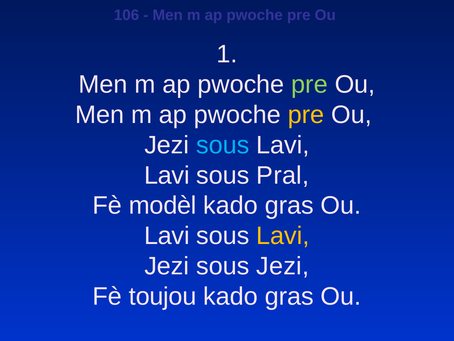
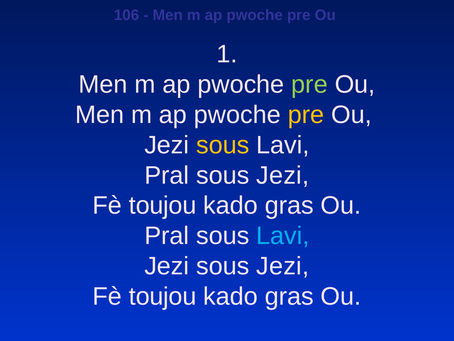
sous colour: light blue -> yellow (223, 145)
Lavi: Lavi -> Pral (167, 175)
Pral: Pral -> Jezi (283, 175)
modèl: modèl -> toujou (163, 205)
Lavi: Lavi -> Pral (167, 236)
Lavi colour: yellow -> light blue (283, 236)
